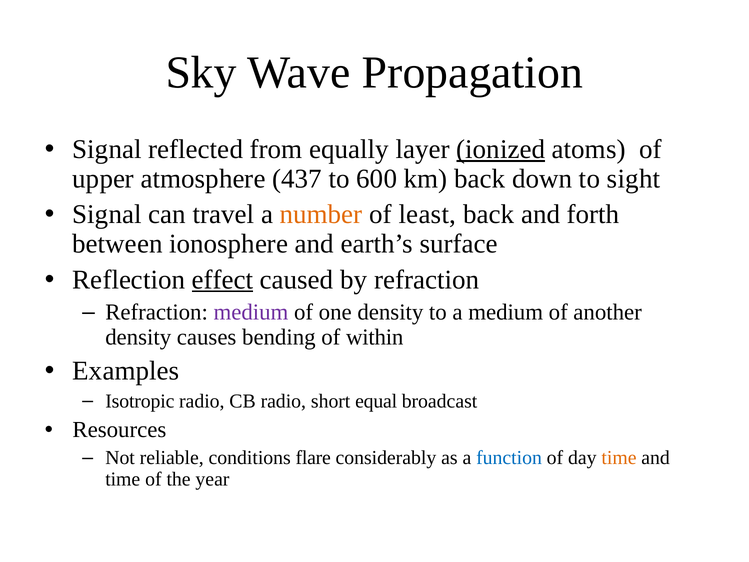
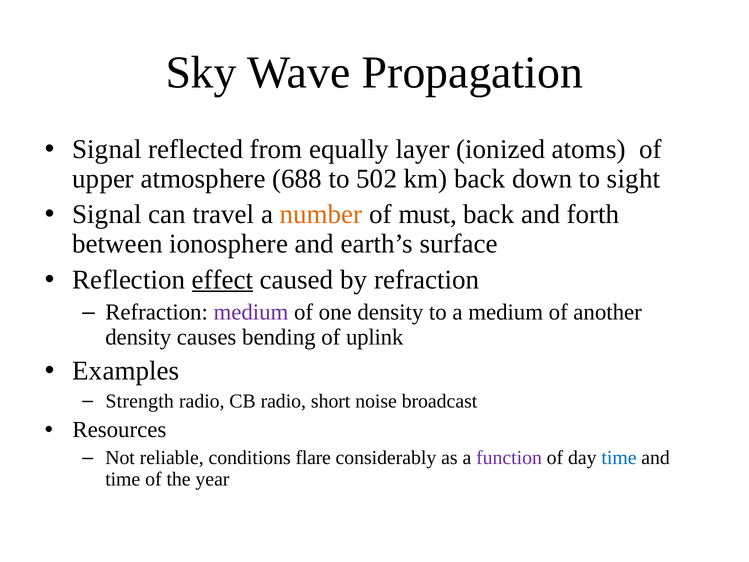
ionized underline: present -> none (501, 149)
437: 437 -> 688 (297, 179)
600: 600 -> 502 (377, 179)
least: least -> must (428, 214)
within: within -> uplink (375, 337)
Isotropic: Isotropic -> Strength (140, 401)
equal: equal -> noise (376, 401)
function colour: blue -> purple (509, 458)
time colour: orange -> blue (619, 458)
